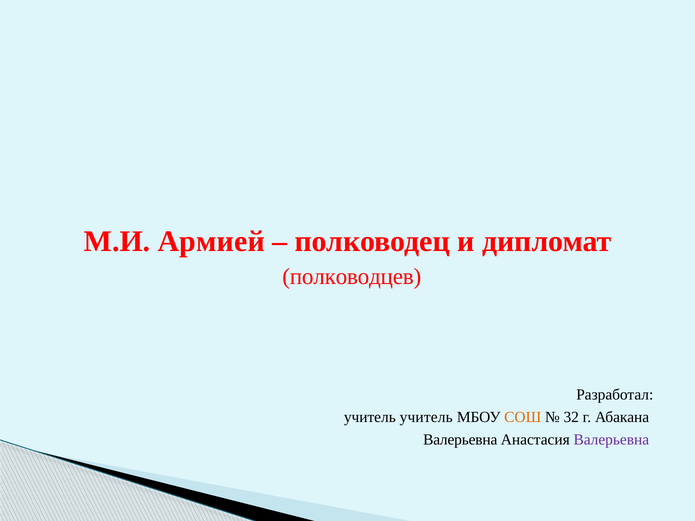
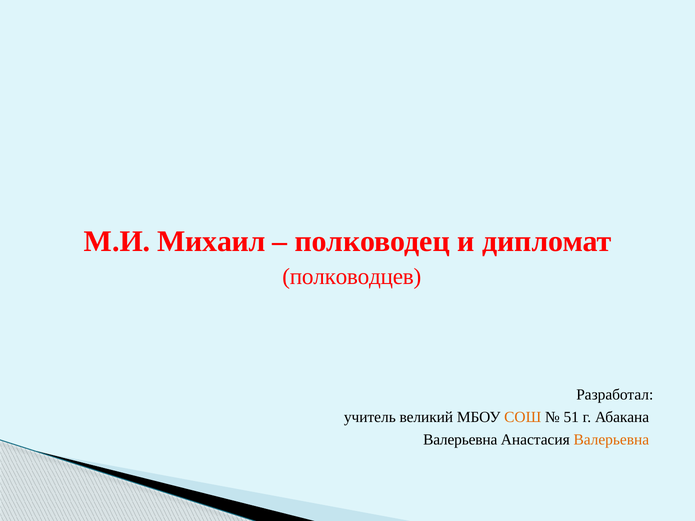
Армией: Армией -> Михаил (211, 241)
учитель учитель: учитель -> великий (426, 417)
32: 32 -> 51 (571, 417)
Валерьевна colour: purple -> orange (611, 440)
